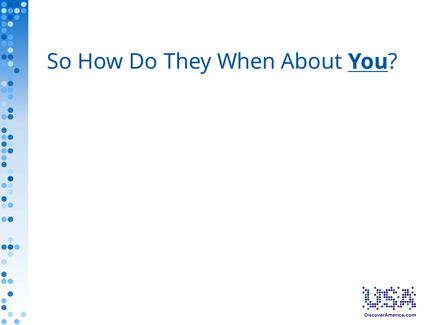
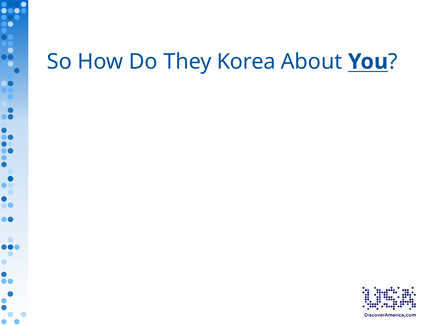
When: When -> Korea (246, 62)
